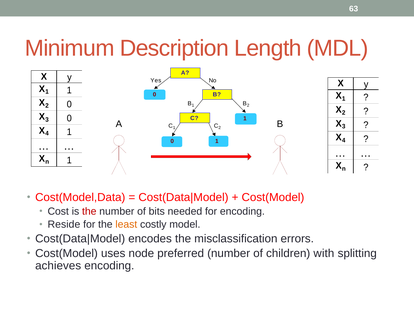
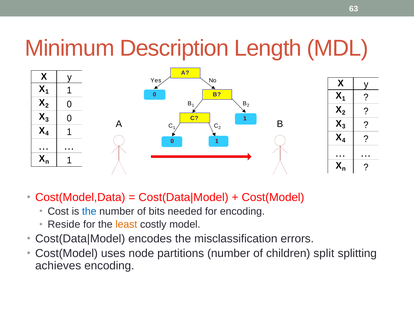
the colour: red -> blue (89, 212)
preferred: preferred -> partitions (181, 254)
with: with -> split (324, 254)
